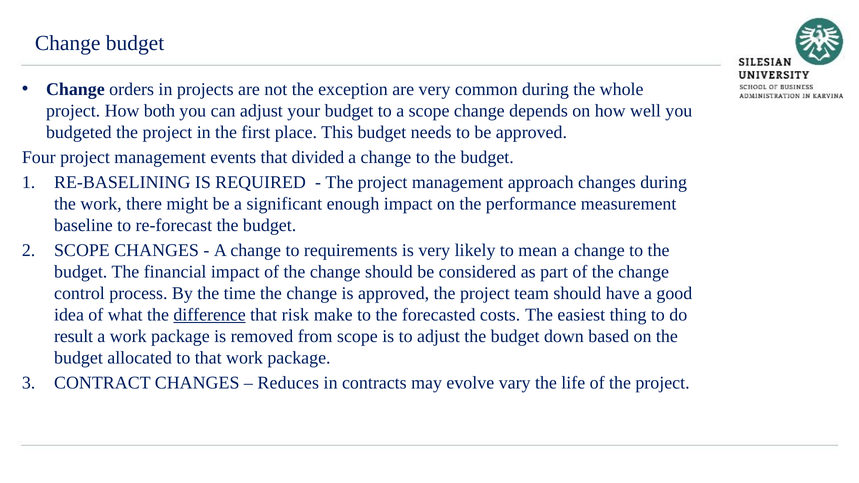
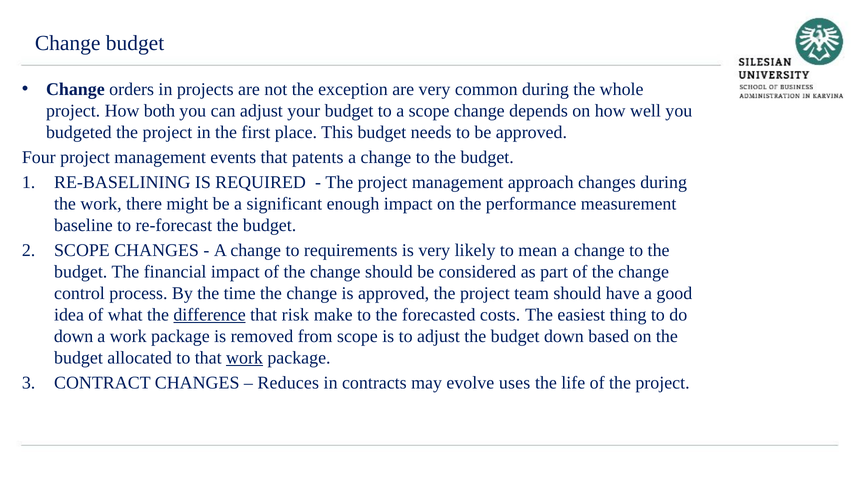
divided: divided -> patents (318, 158)
result: result -> down (74, 337)
work underline: none -> present (245, 358)
vary: vary -> uses (515, 383)
